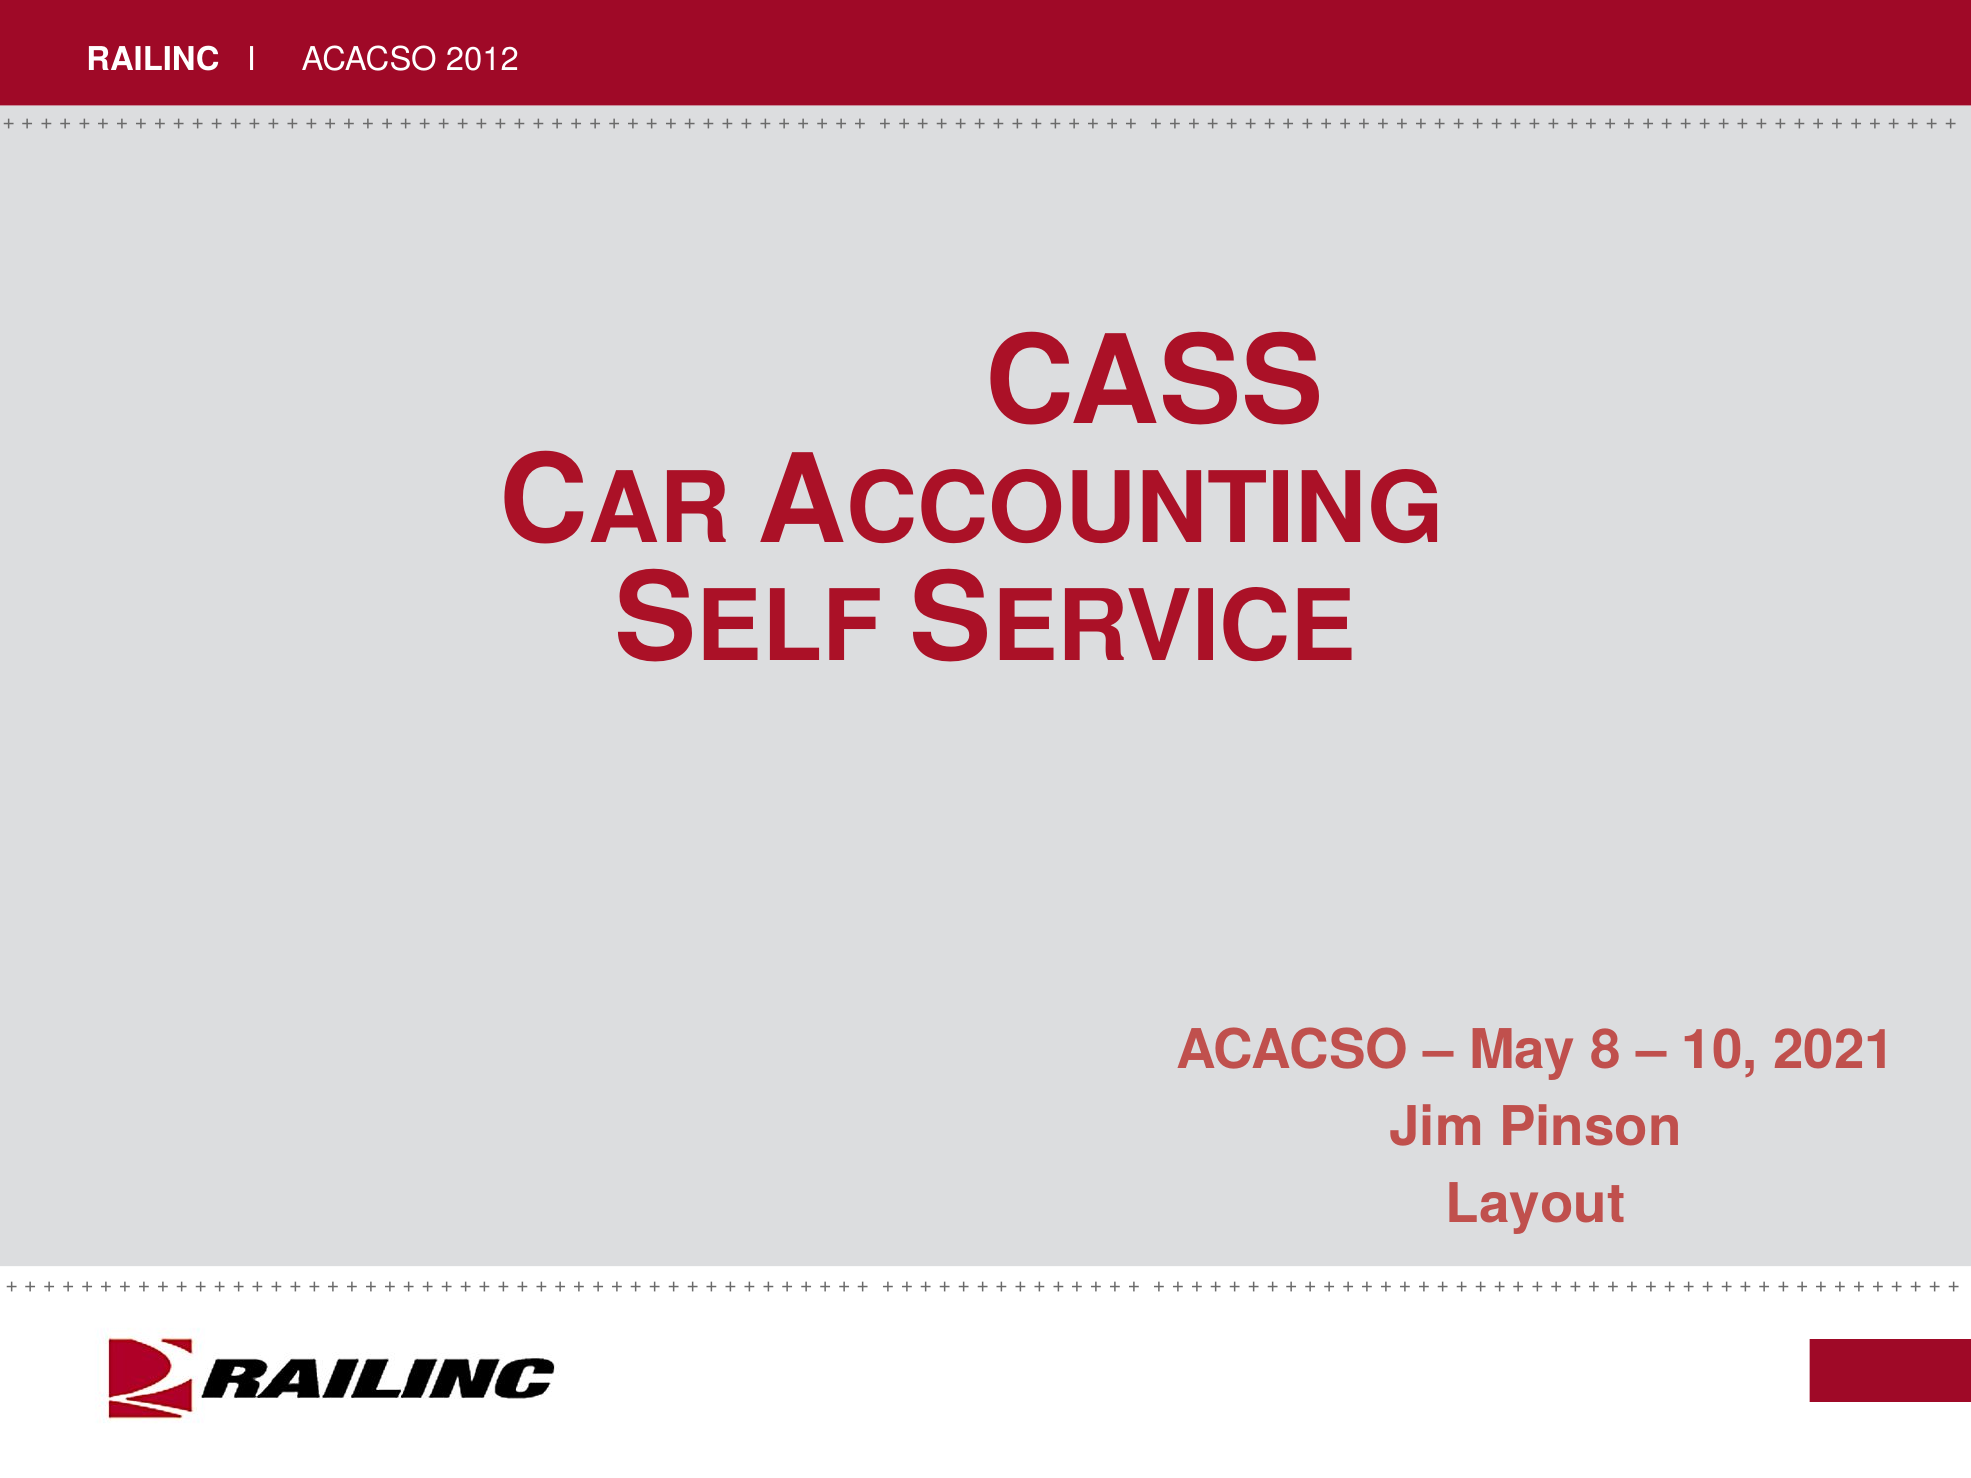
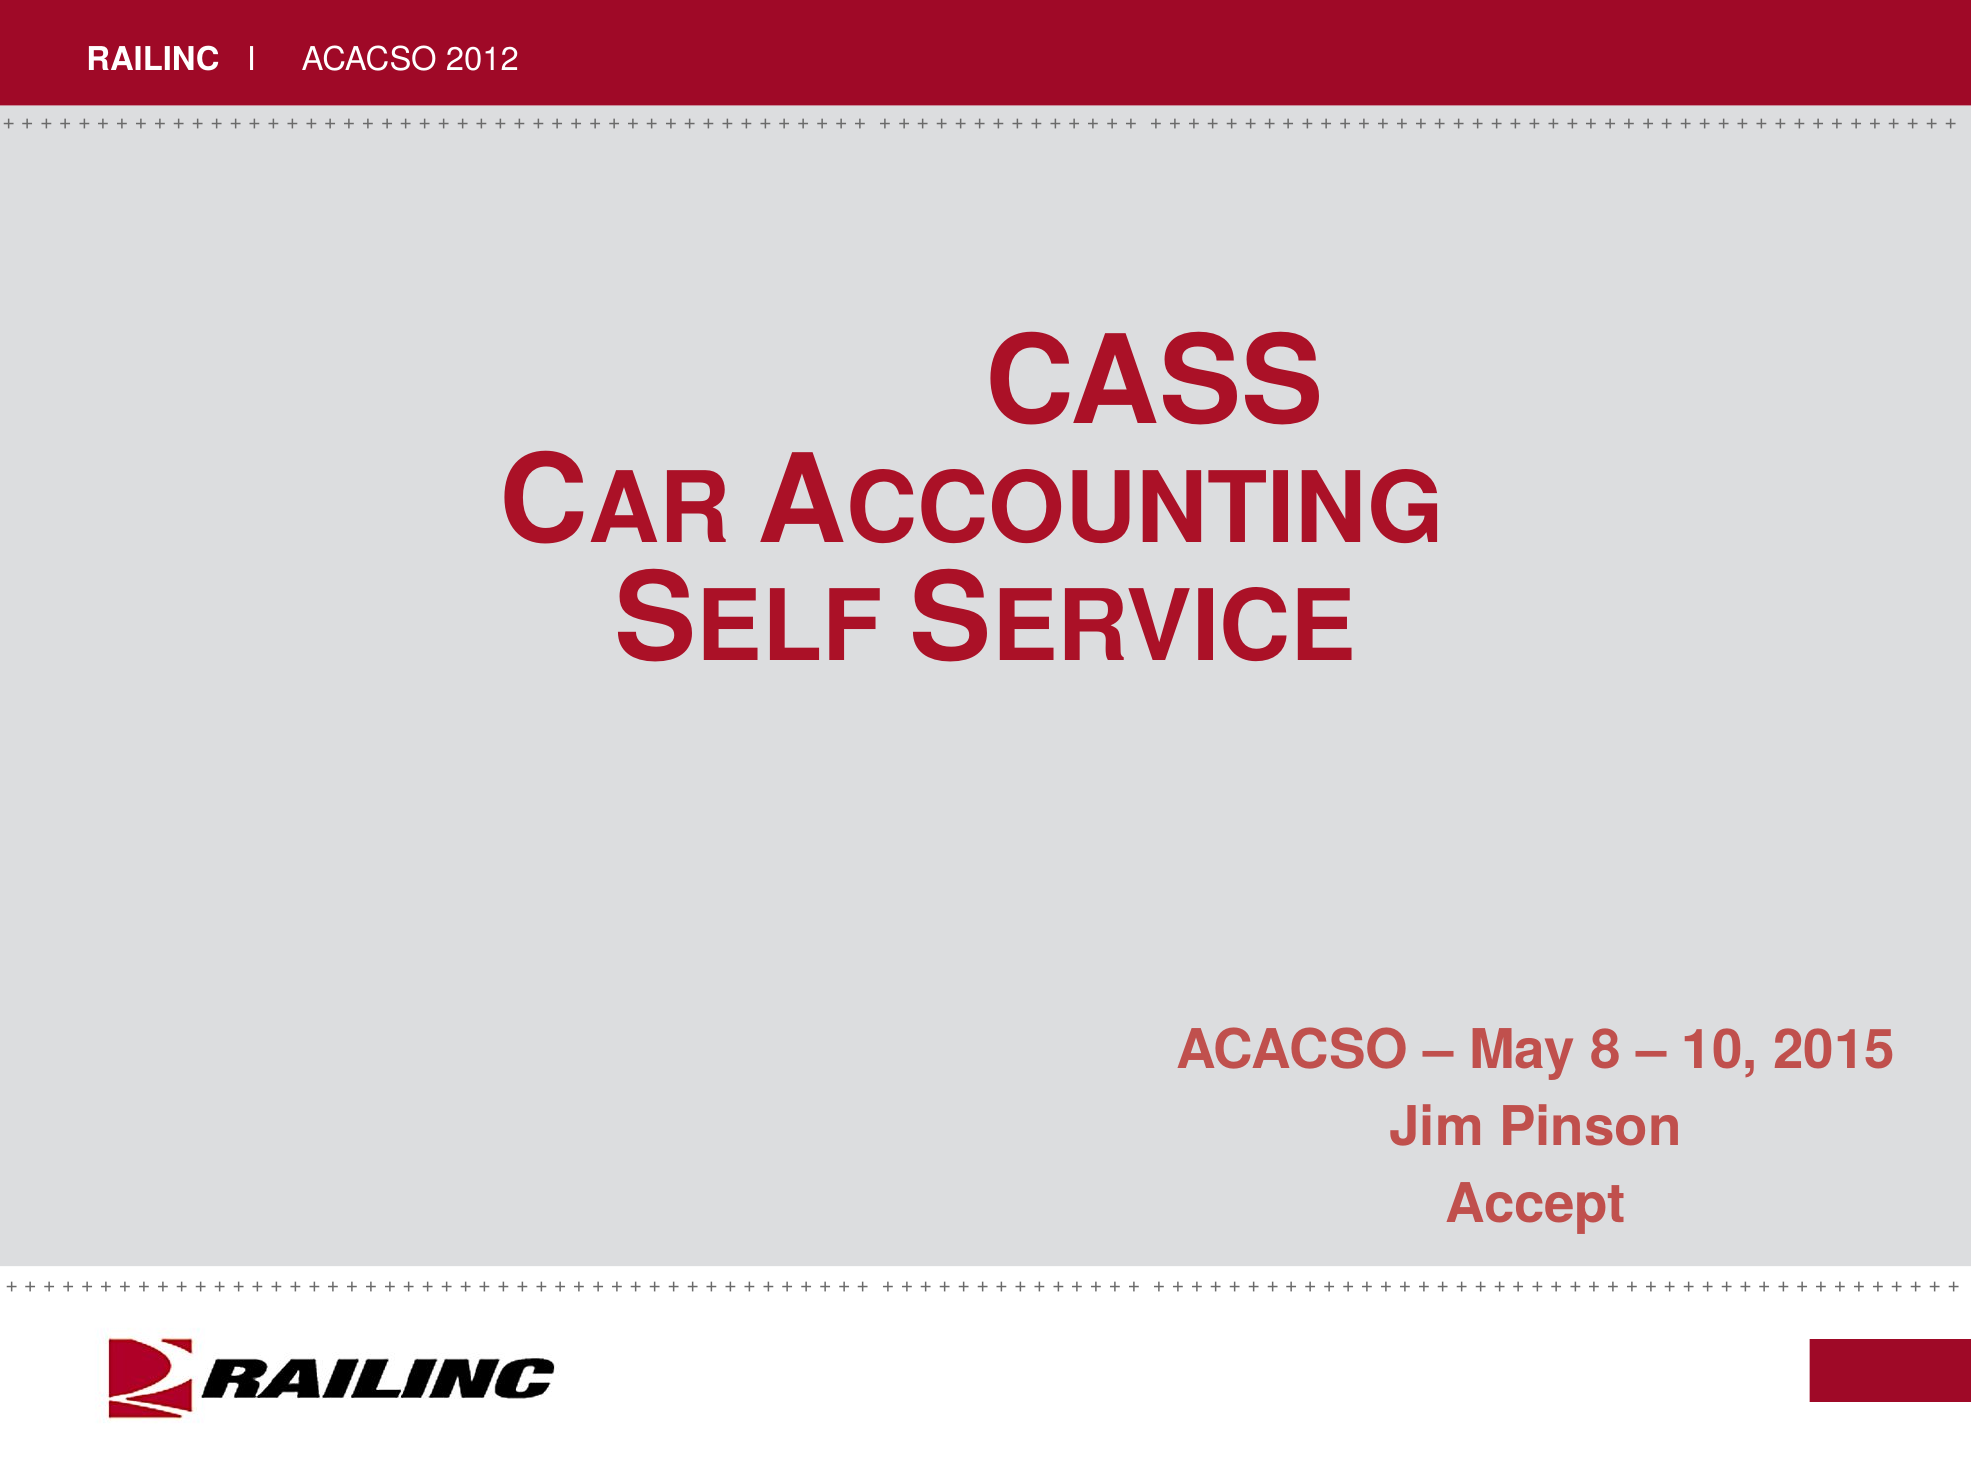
2021: 2021 -> 2015 (1834, 1051)
Layout: Layout -> Accept (1536, 1204)
